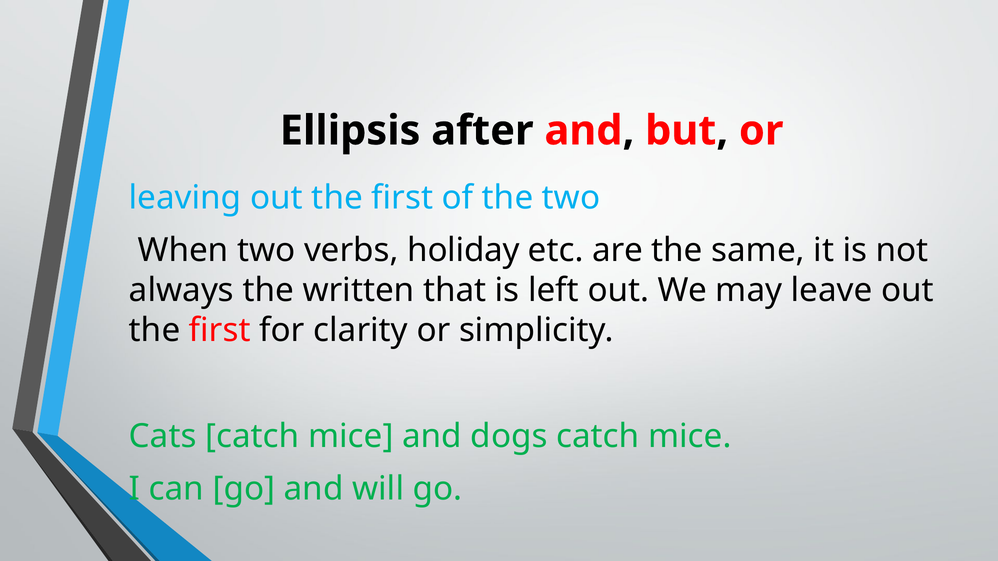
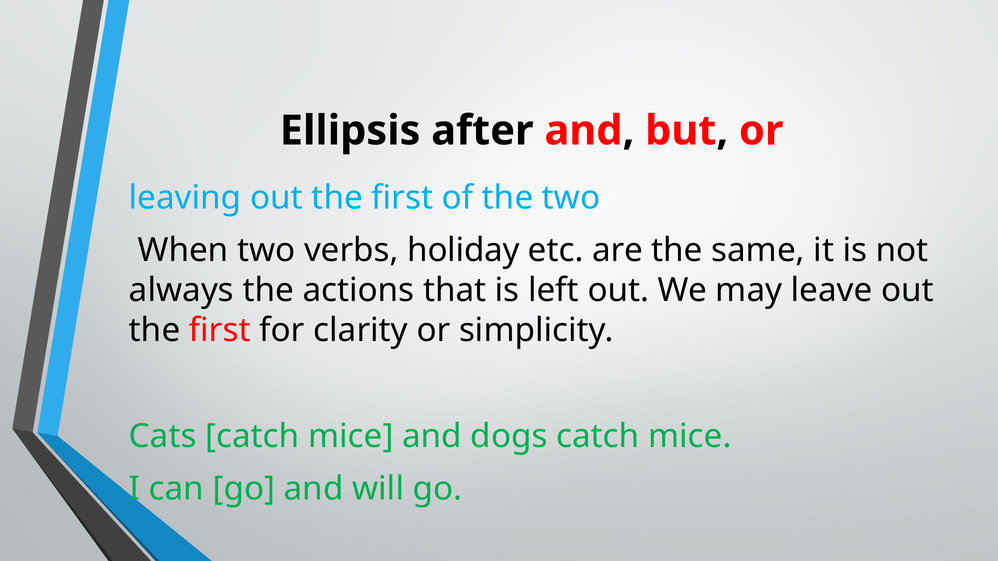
written: written -> actions (358, 291)
